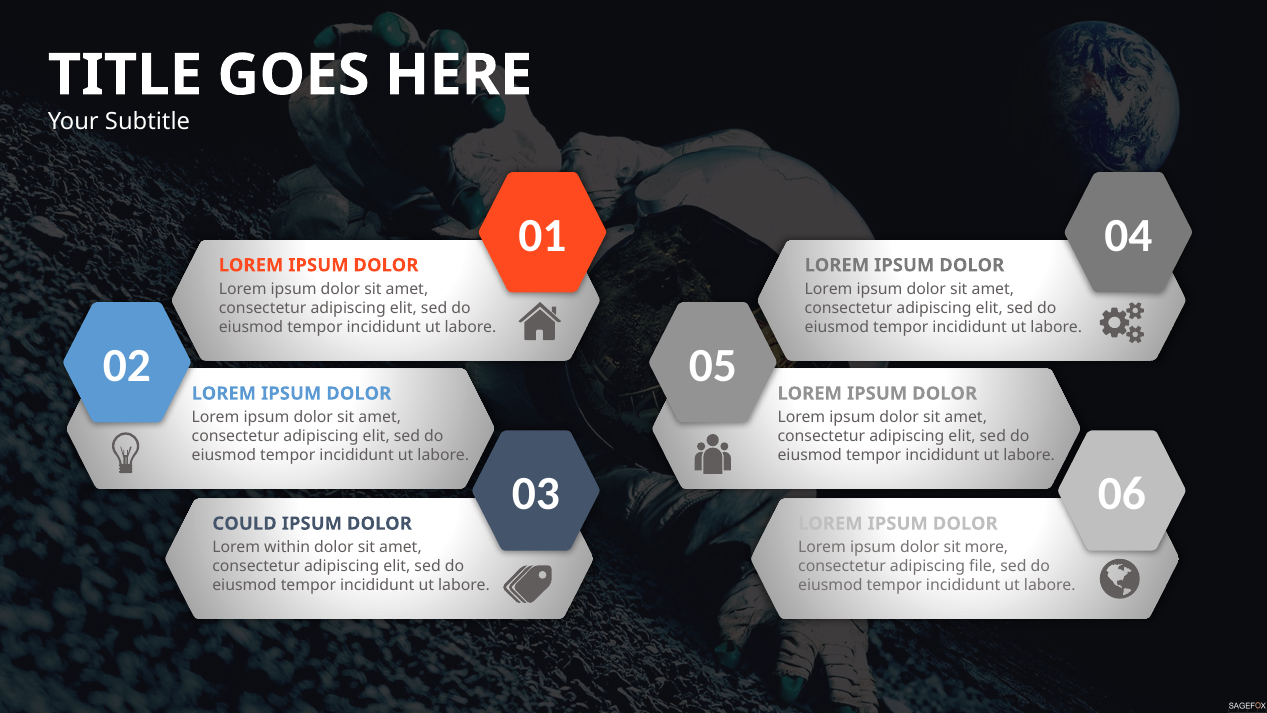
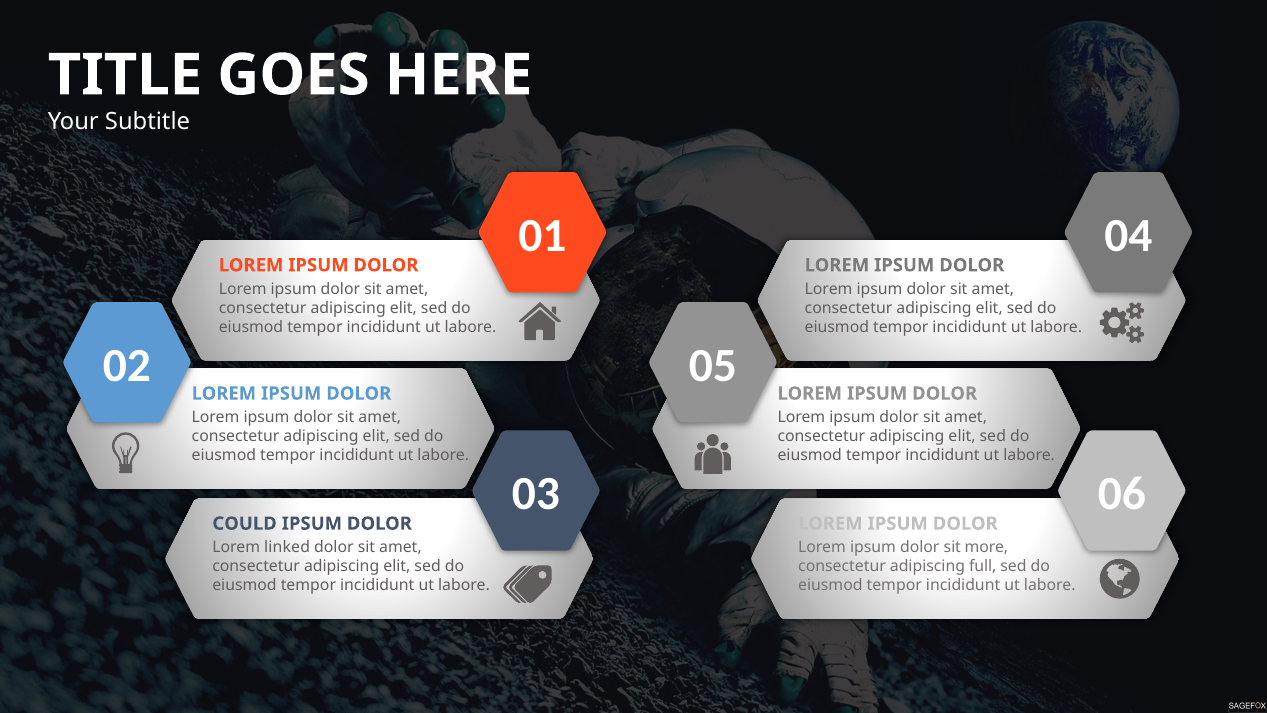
within: within -> linked (287, 547)
file: file -> full (983, 566)
